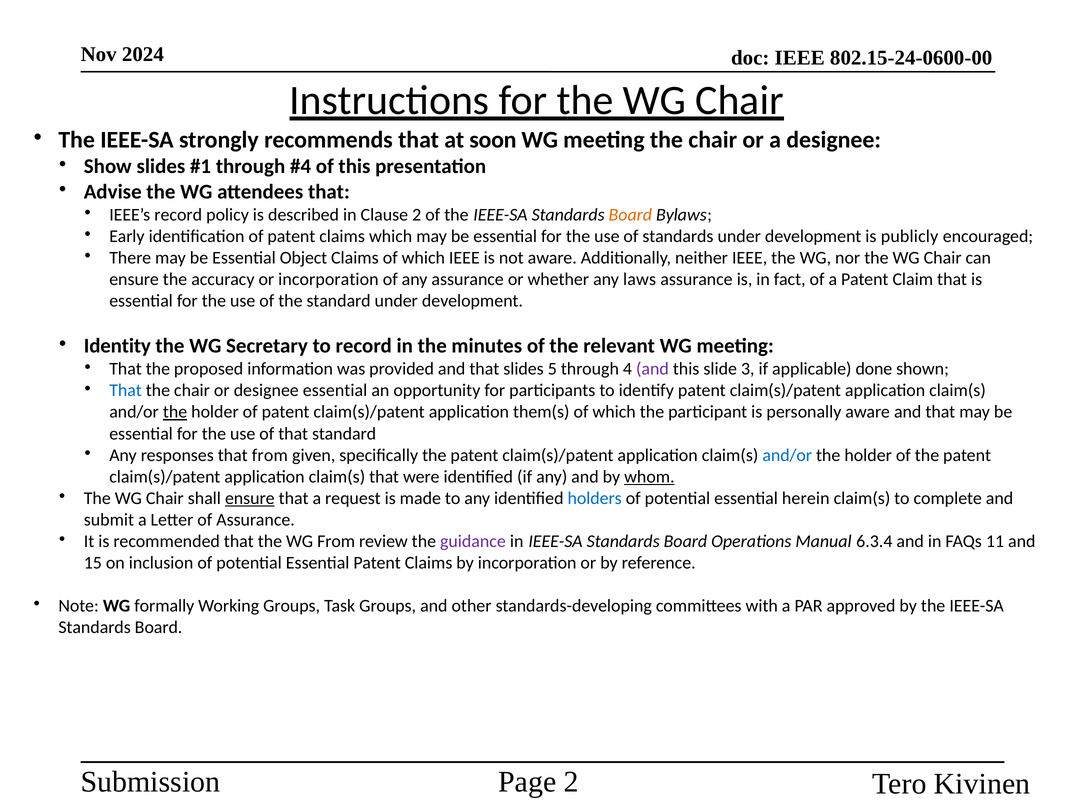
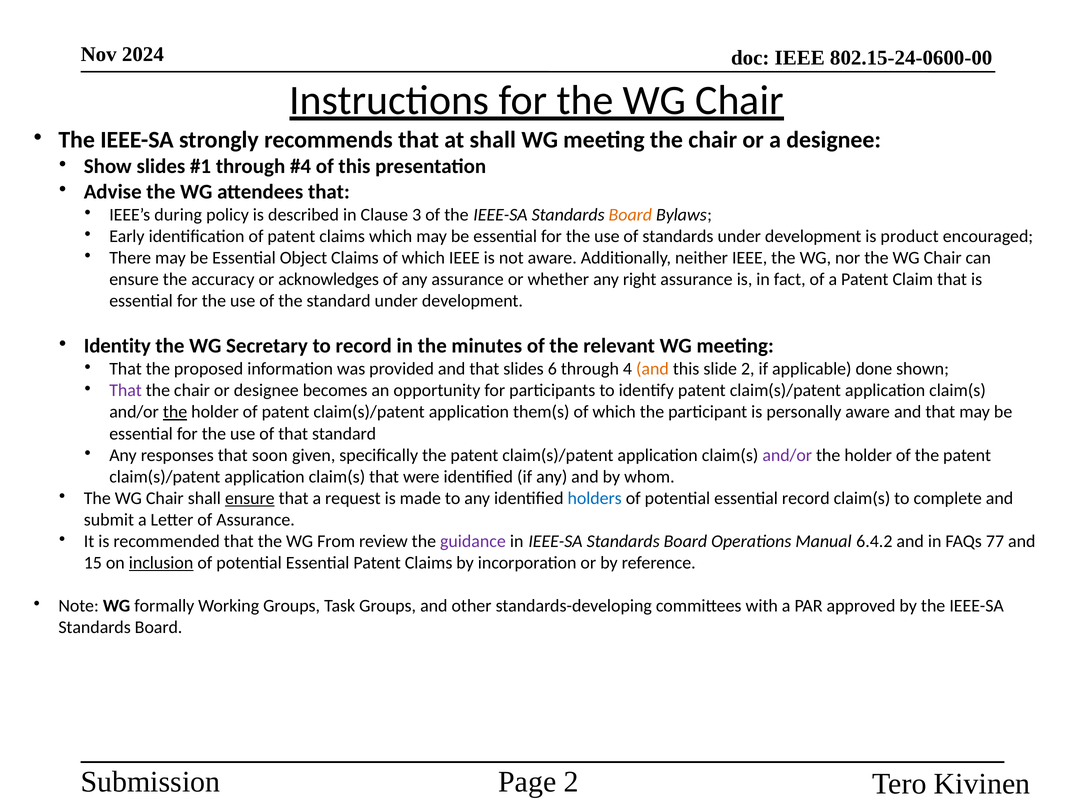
at soon: soon -> shall (493, 140)
IEEE’s record: record -> during (178, 215)
Clause 2: 2 -> 3 (417, 215)
publicly: publicly -> product (910, 236)
or incorporation: incorporation -> acknowledges (329, 279)
laws: laws -> right (640, 279)
5: 5 -> 6 (552, 369)
and colour: purple -> orange (652, 369)
slide 3: 3 -> 2 (748, 369)
That colour: blue -> purple (126, 391)
designee essential: essential -> becomes (335, 391)
that from: from -> soon (270, 455)
and/or colour: blue -> purple (787, 455)
whom underline: present -> none (649, 477)
essential herein: herein -> record (806, 498)
6.3.4: 6.3.4 -> 6.4.2 (874, 541)
11: 11 -> 77 (995, 541)
inclusion underline: none -> present (161, 563)
